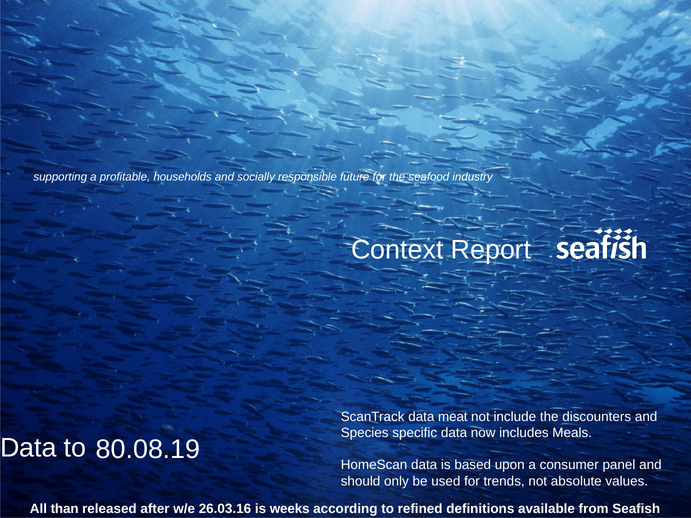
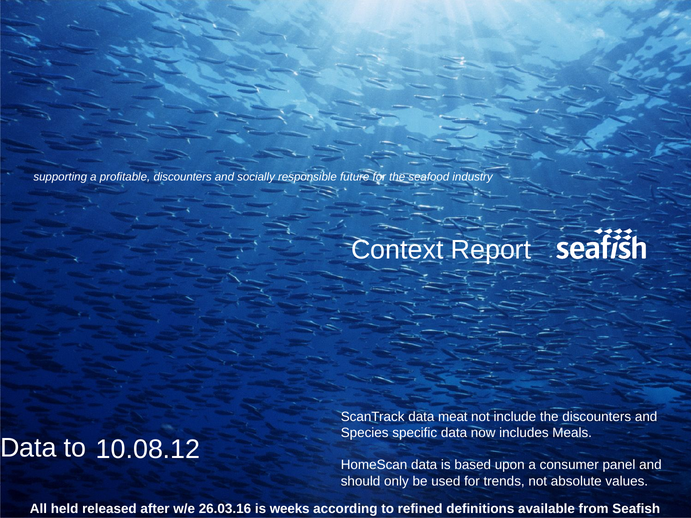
profitable households: households -> discounters (183, 177)
80.08.19: 80.08.19 -> 10.08.12 (148, 449)
than: than -> held (65, 509)
